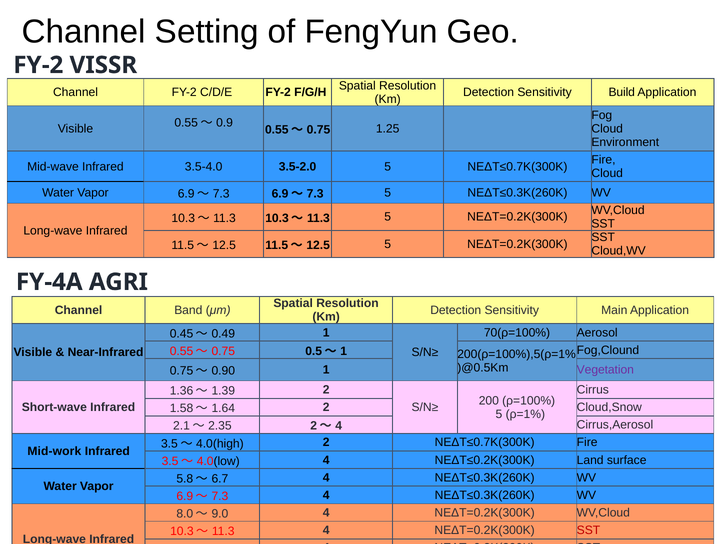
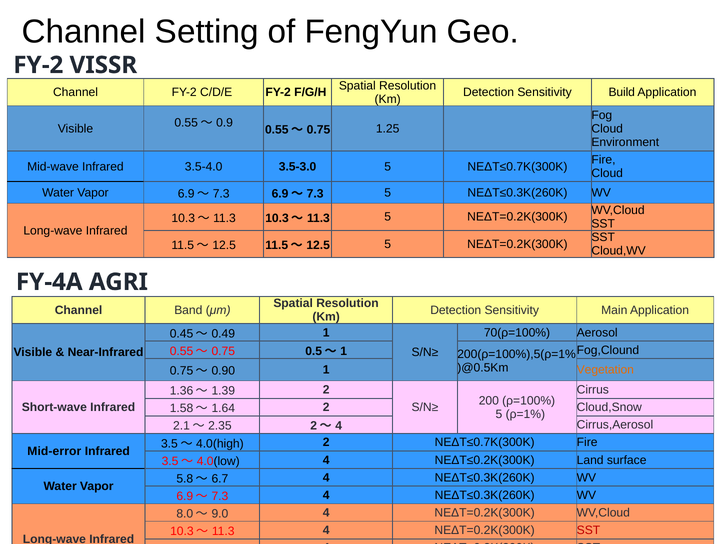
3.5-2.0: 3.5-2.0 -> 3.5-3.0 (298, 167)
Vegetation colour: purple -> orange (605, 370)
Mid-work: Mid-work -> Mid-error (54, 452)
